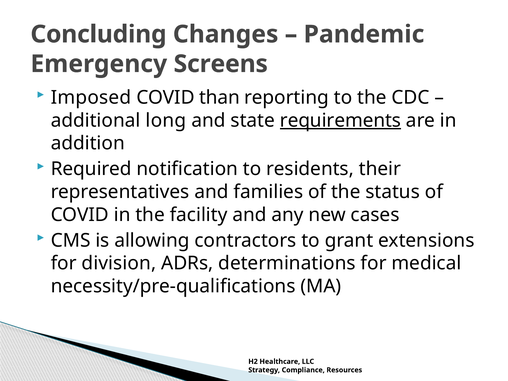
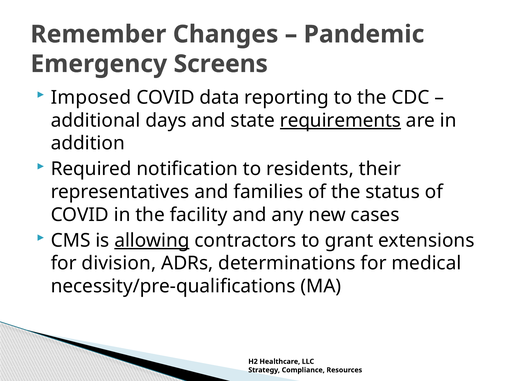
Concluding: Concluding -> Remember (98, 34)
than: than -> data (219, 98)
long: long -> days (166, 120)
allowing underline: none -> present (152, 240)
